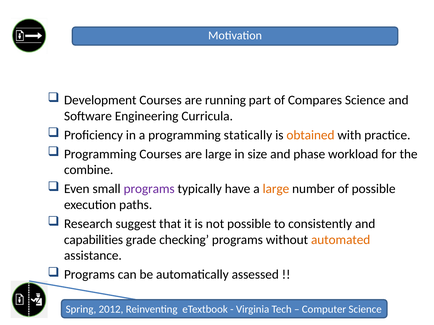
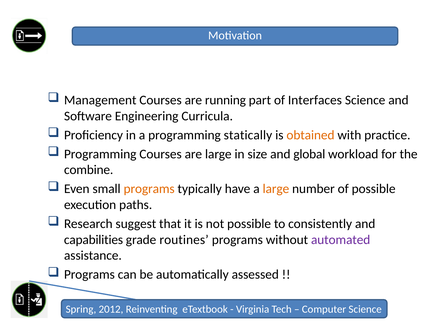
Development: Development -> Management (100, 100)
Compares: Compares -> Interfaces (315, 100)
phase: phase -> global (309, 154)
programs colour: purple -> orange (149, 189)
checking: checking -> routines (184, 240)
automated colour: orange -> purple (341, 240)
